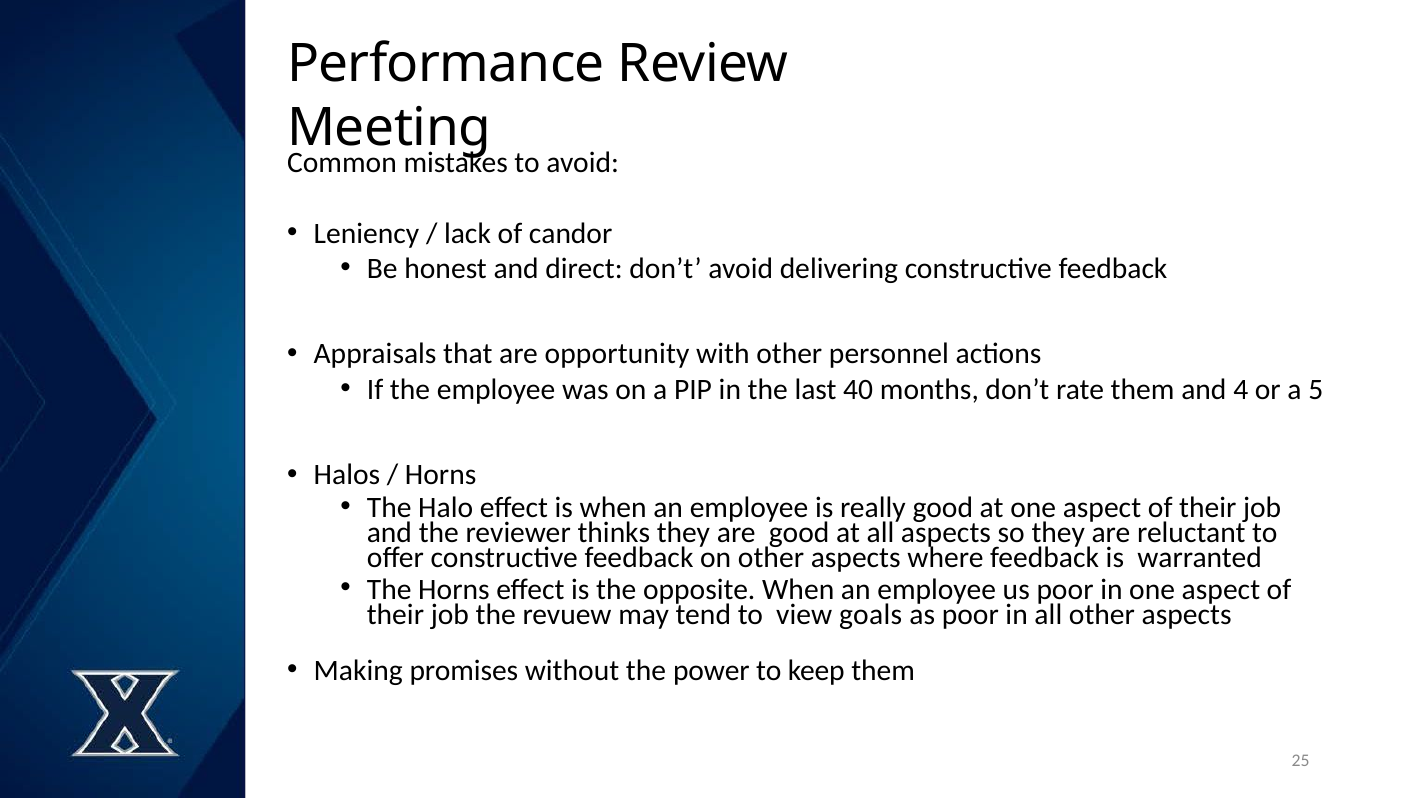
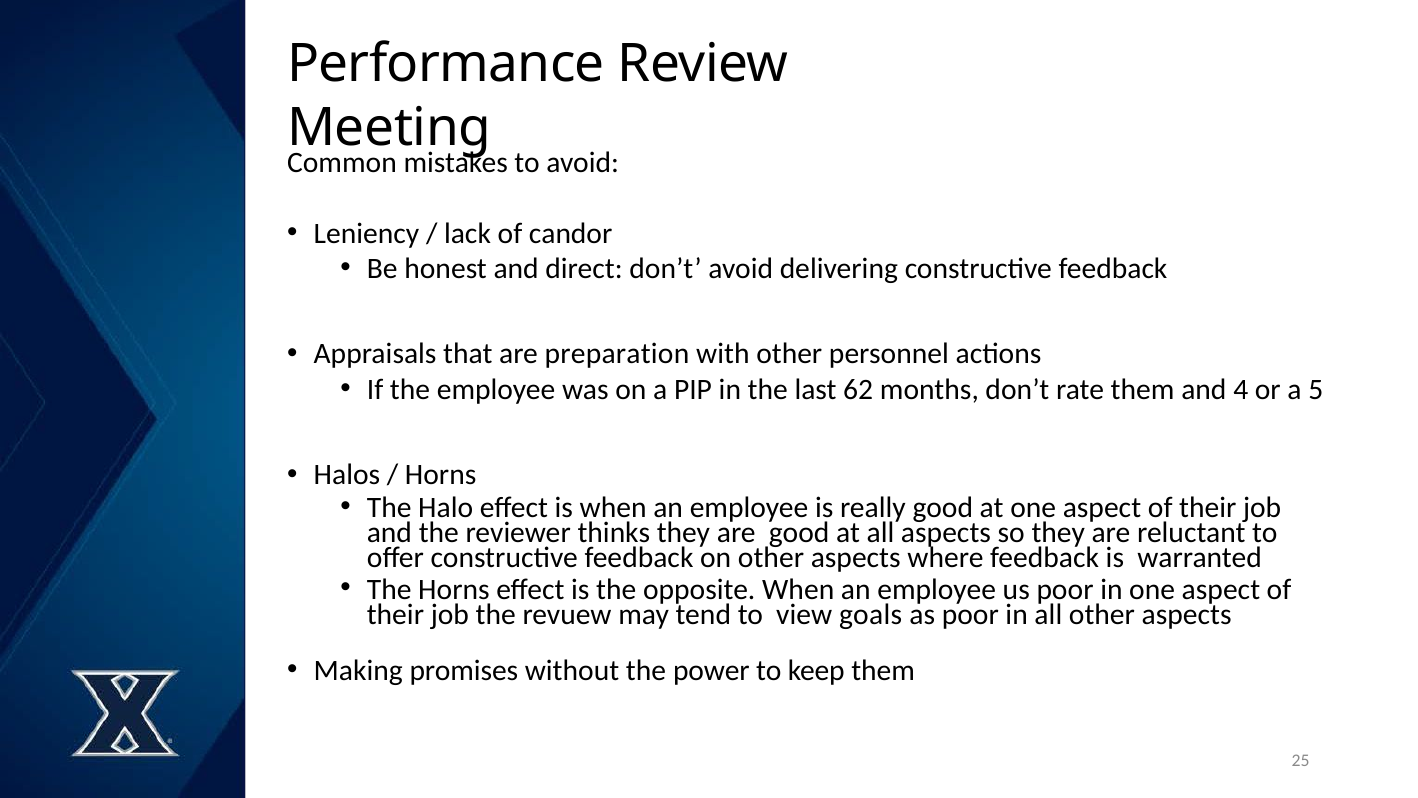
opportunity: opportunity -> preparation (617, 354)
40: 40 -> 62 (858, 389)
